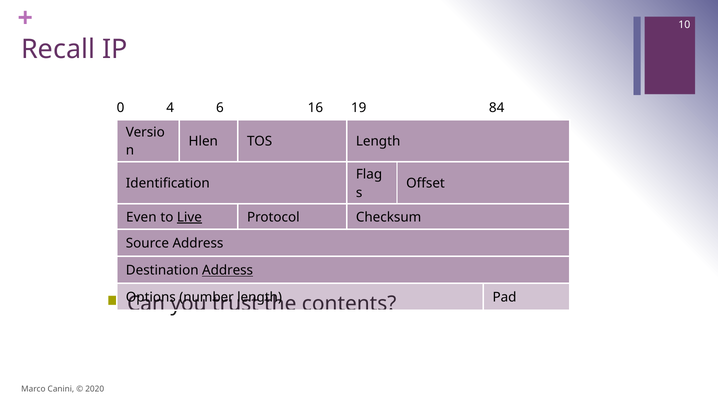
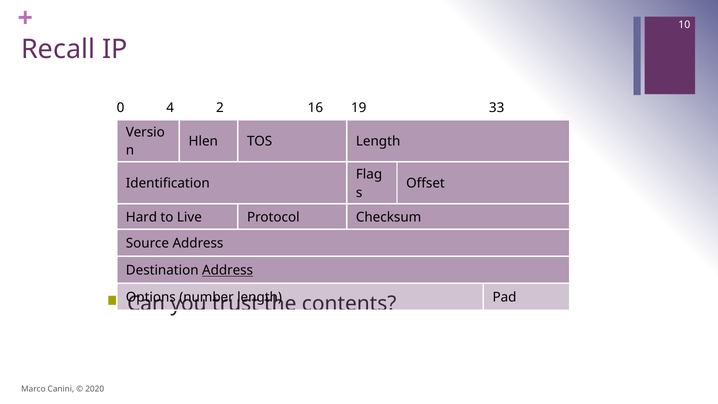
6: 6 -> 2 (220, 108)
84: 84 -> 33 (497, 108)
Even: Even -> Hard (141, 217)
Live underline: present -> none (189, 217)
